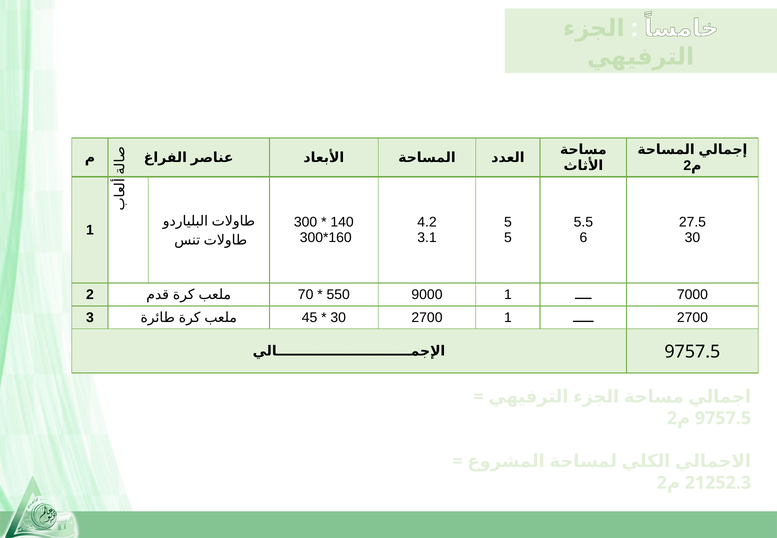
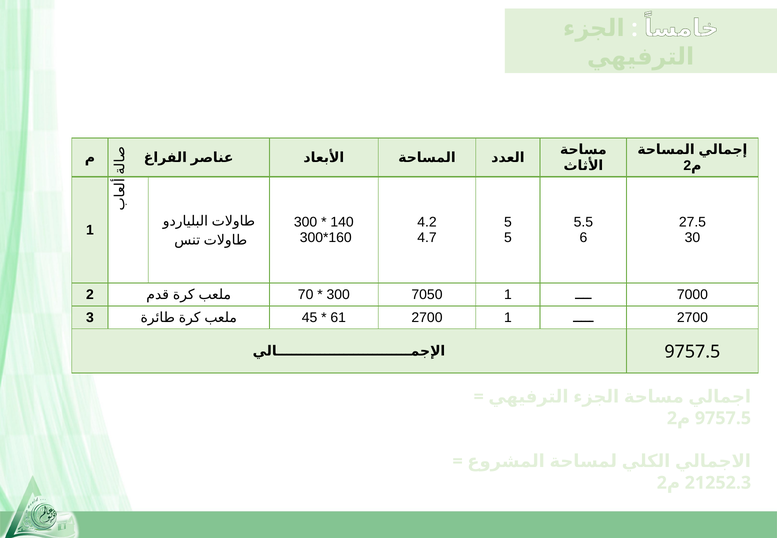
3.1: 3.1 -> 4.7 (427, 238)
550: 550 -> 300 (338, 295)
9000: 9000 -> 7050 (427, 295)
30: 30 -> 61 (338, 317)
